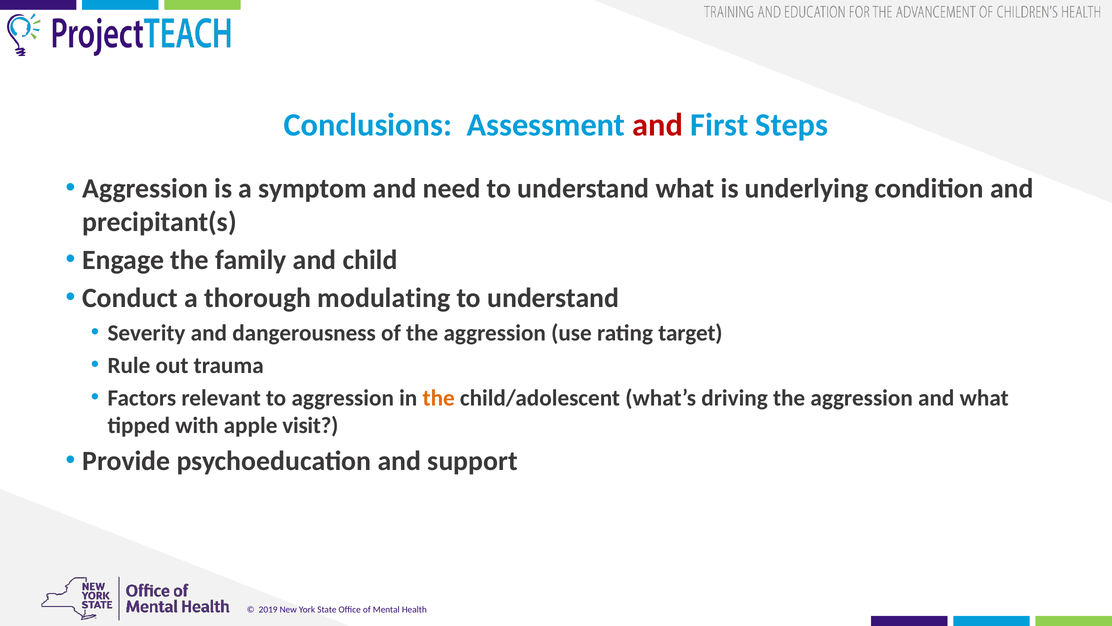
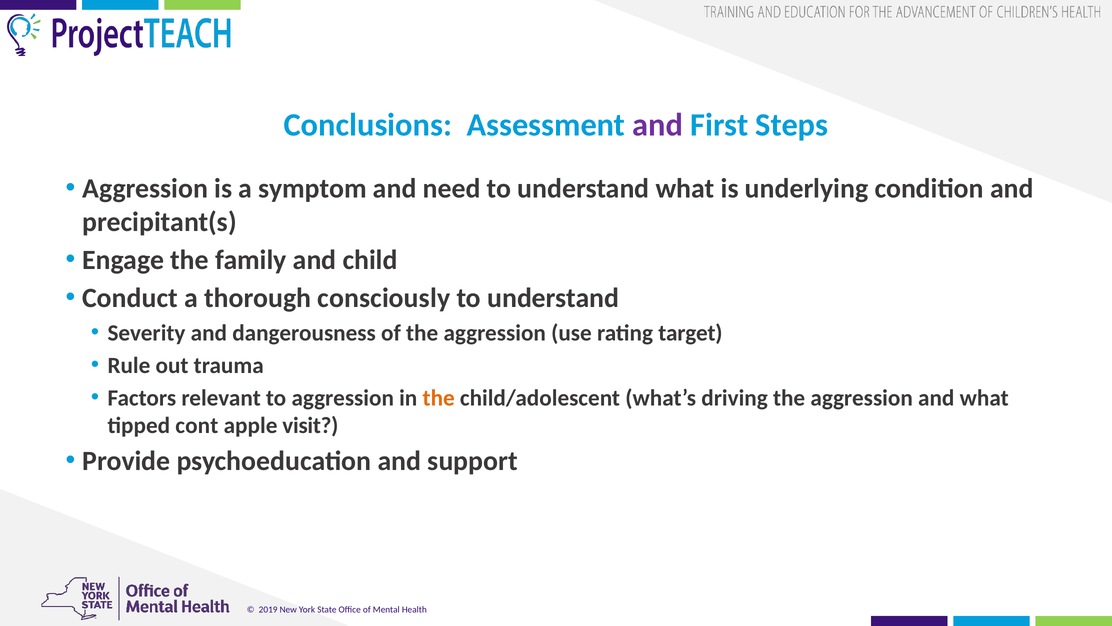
and colour: red -> purple (658, 125)
modulating: modulating -> consciously (384, 298)
with: with -> cont (197, 425)
